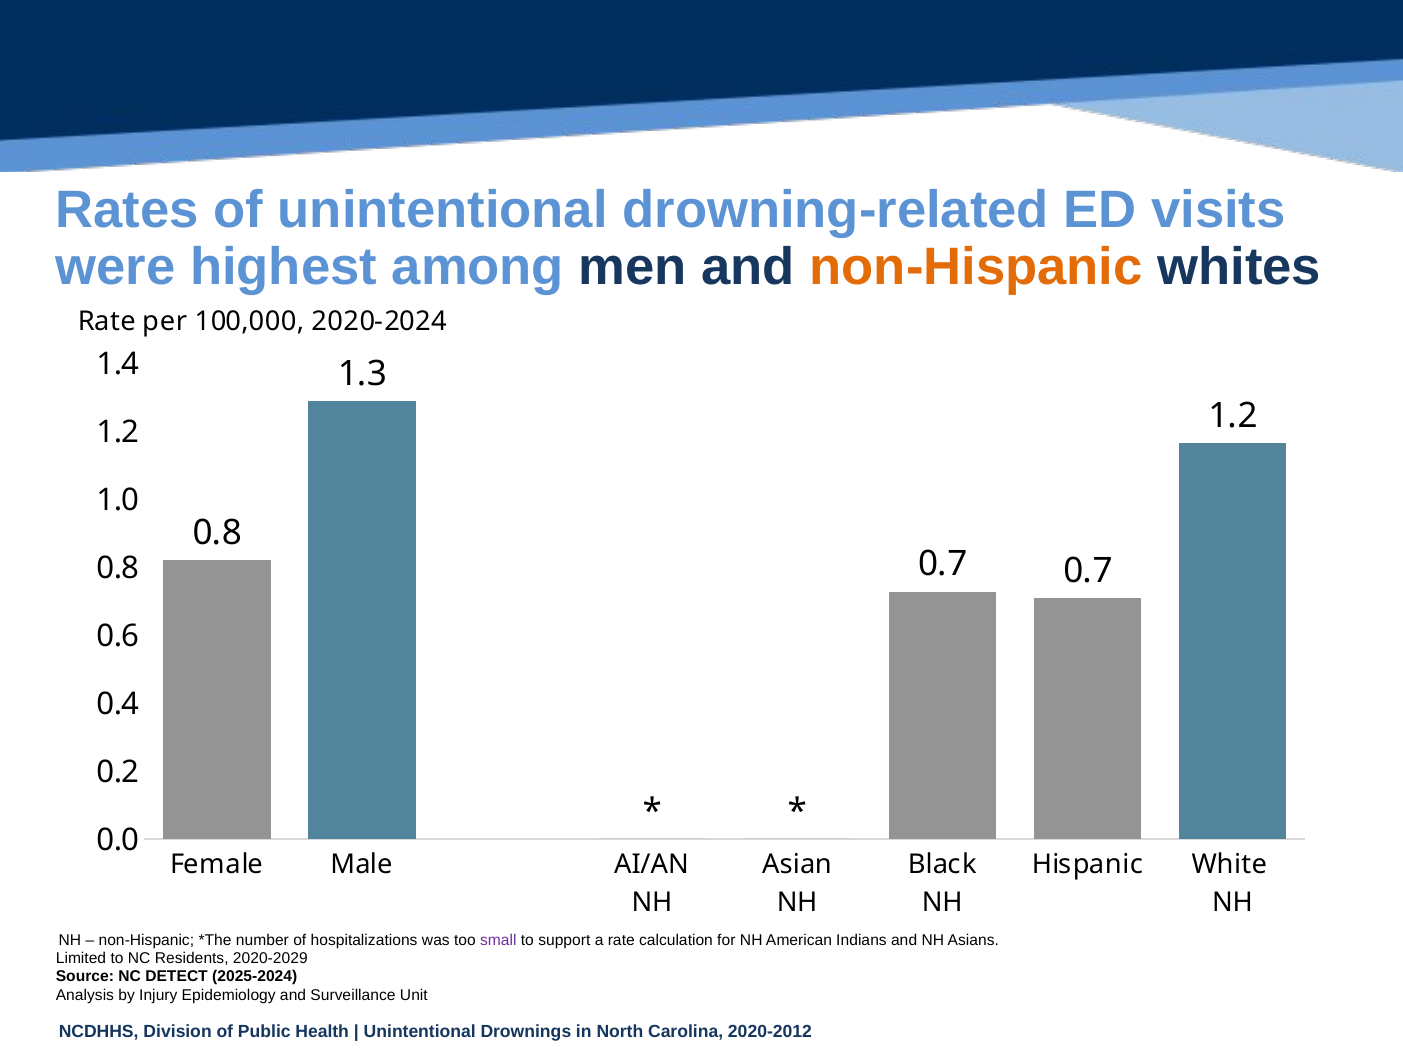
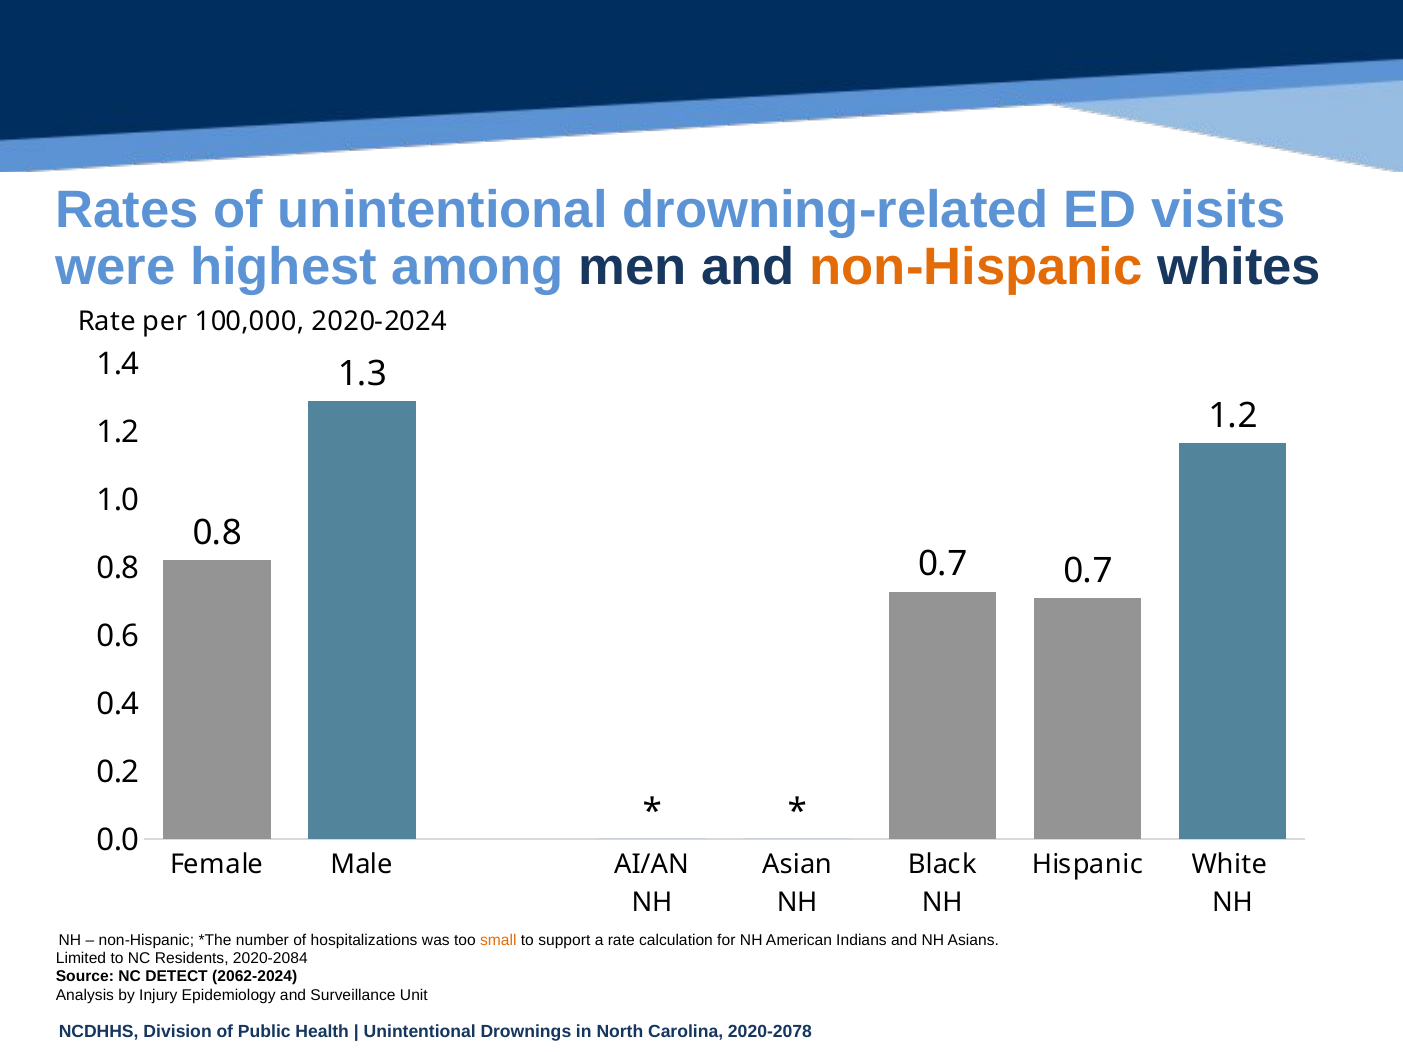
small colour: purple -> orange (498, 941)
2020-2029: 2020-2029 -> 2020-2084 (270, 958)
2025-2024: 2025-2024 -> 2062-2024 (255, 977)
2020-2012: 2020-2012 -> 2020-2078 (770, 1032)
